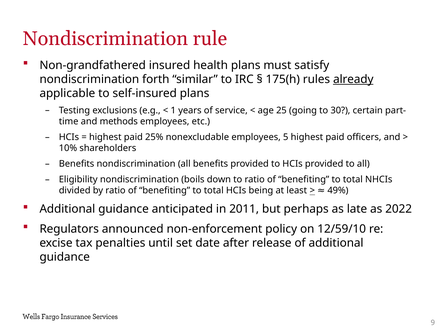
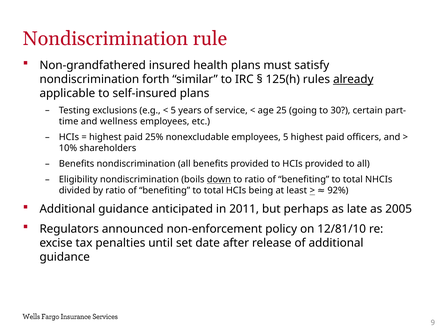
175(h: 175(h -> 125(h (283, 79)
1: 1 -> 5 (173, 110)
methods: methods -> wellness (119, 121)
down underline: none -> present (219, 180)
49%: 49% -> 92% (338, 191)
2022: 2022 -> 2005 (399, 209)
12/59/10: 12/59/10 -> 12/81/10 (342, 229)
